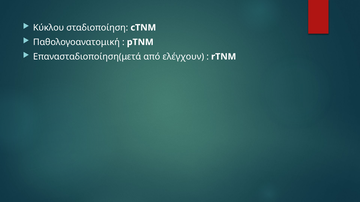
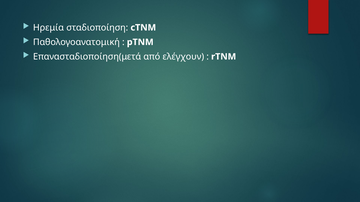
Κύκλου: Κύκλου -> Ηρεμία (48, 28)
